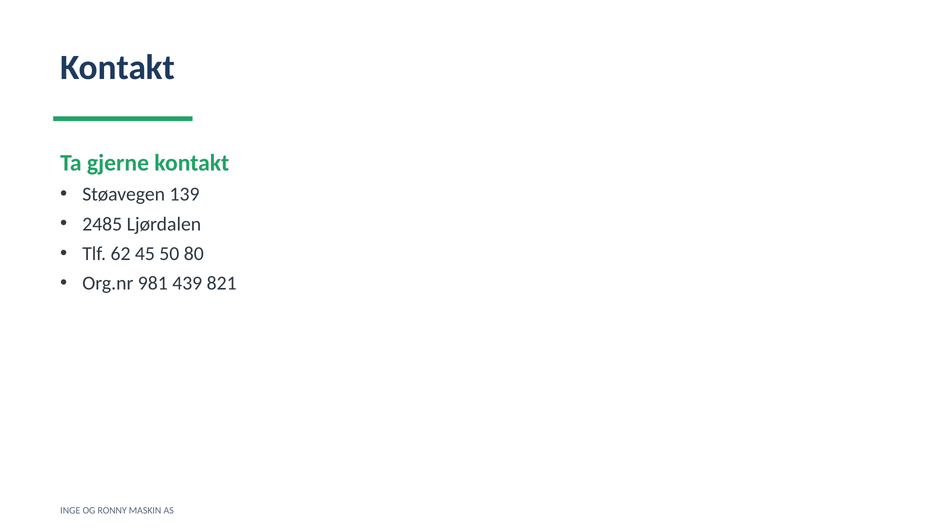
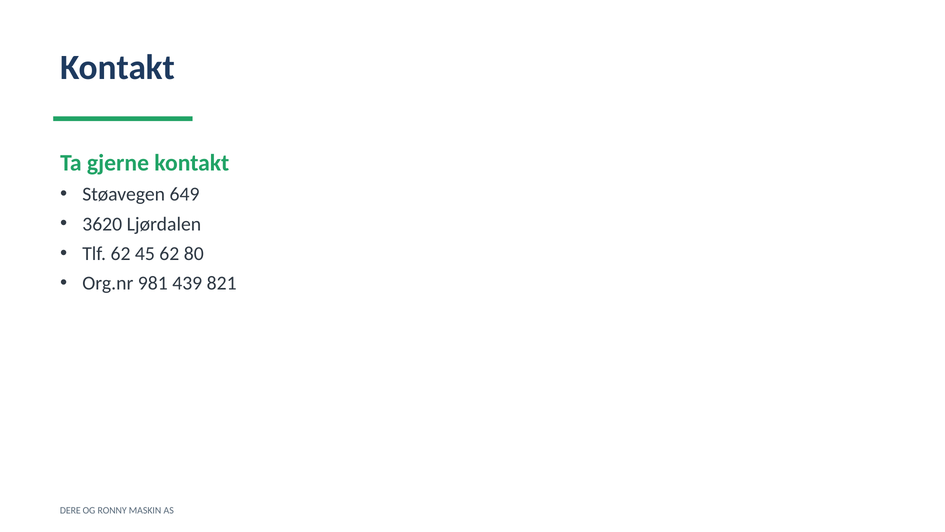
139: 139 -> 649 (185, 194)
2485: 2485 -> 3620 (102, 224)
45 50: 50 -> 62 (169, 253)
INGE: INGE -> DERE (70, 510)
